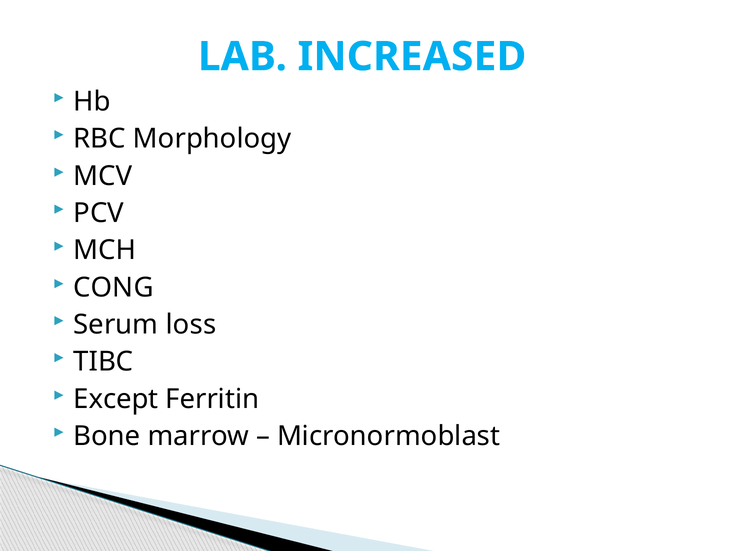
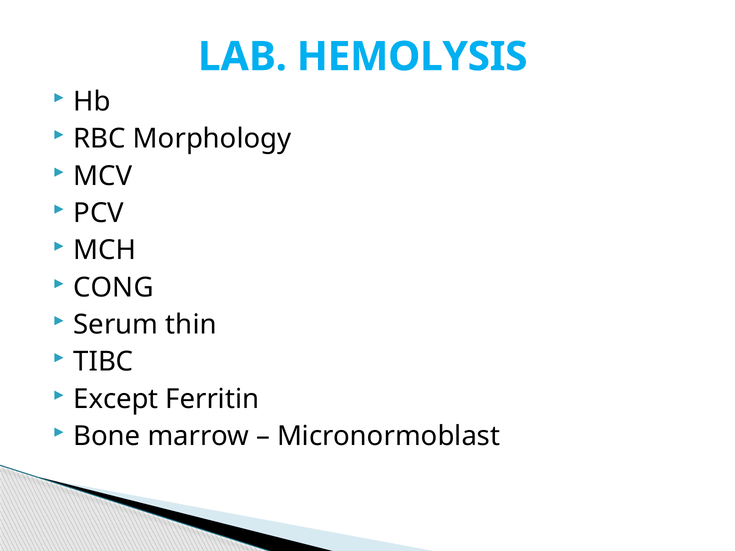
INCREASED: INCREASED -> HEMOLYSIS (412, 57)
loss: loss -> thin (191, 325)
